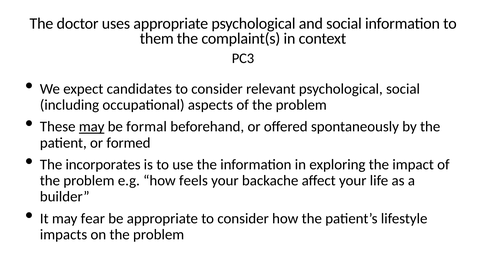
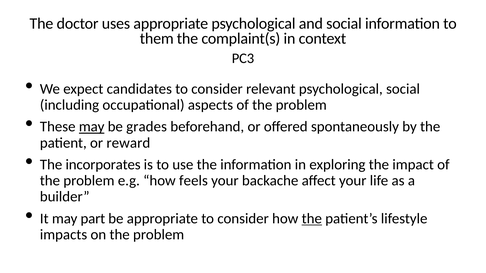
formal: formal -> grades (147, 127)
formed: formed -> reward (128, 143)
fear: fear -> part (93, 219)
the underline: none -> present (312, 219)
